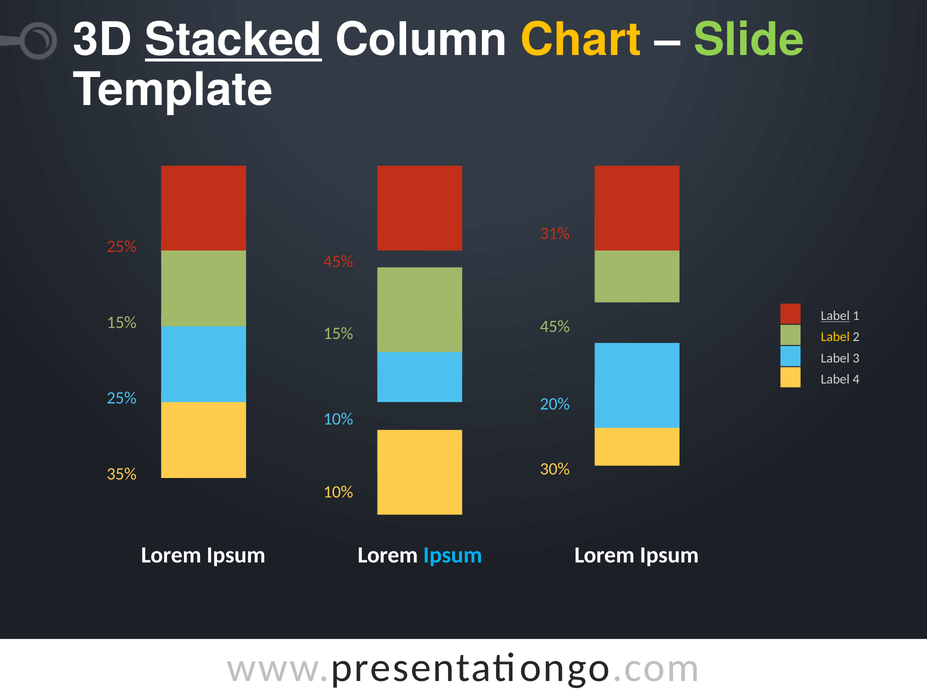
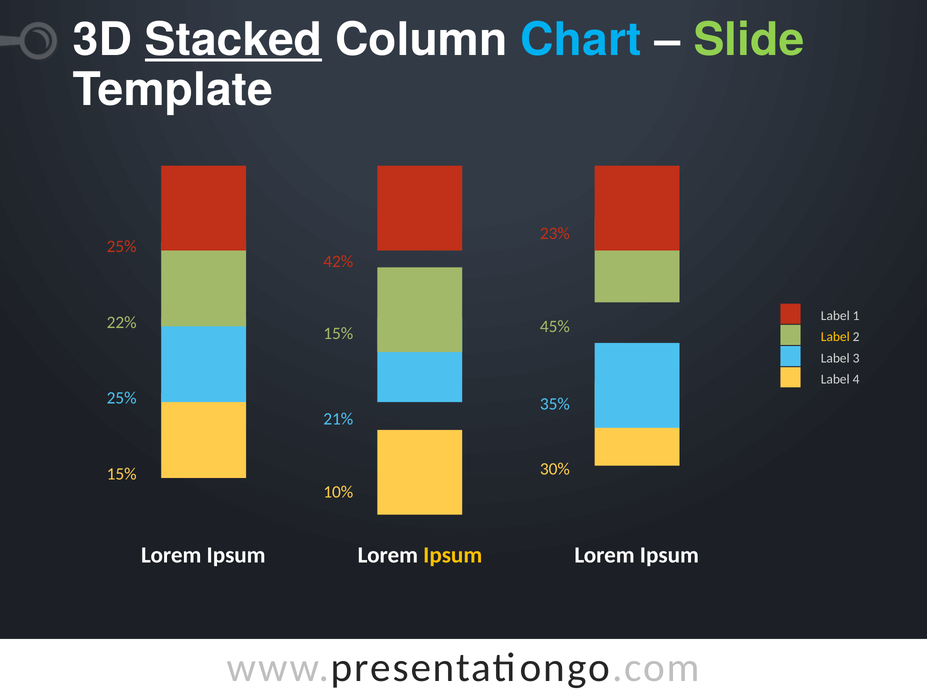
Chart colour: yellow -> light blue (581, 40)
31%: 31% -> 23% (555, 233)
45%: 45% -> 42% (338, 262)
Label underline: present -> none (835, 316)
15%: 15% -> 22% (122, 322)
20%: 20% -> 35% (555, 404)
10%: 10% -> 21% (338, 419)
35%: 35% -> 15% (122, 474)
Ipsum colour: light blue -> yellow (453, 556)
